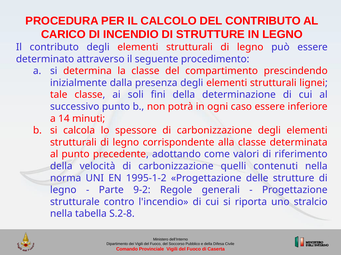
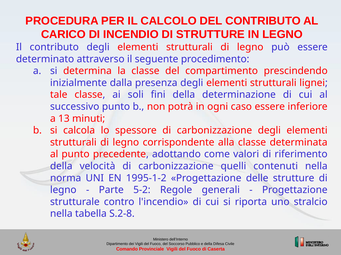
14: 14 -> 13 (64, 119)
9-2: 9-2 -> 5-2 (142, 190)
